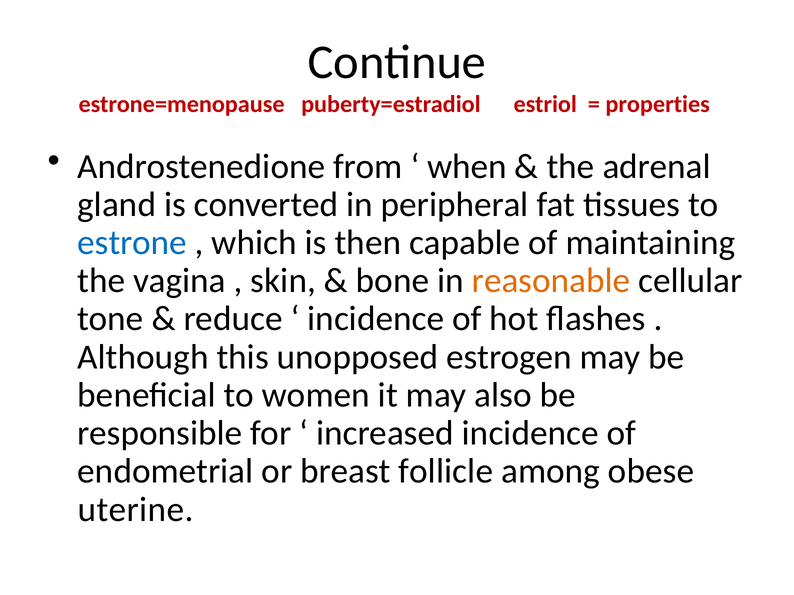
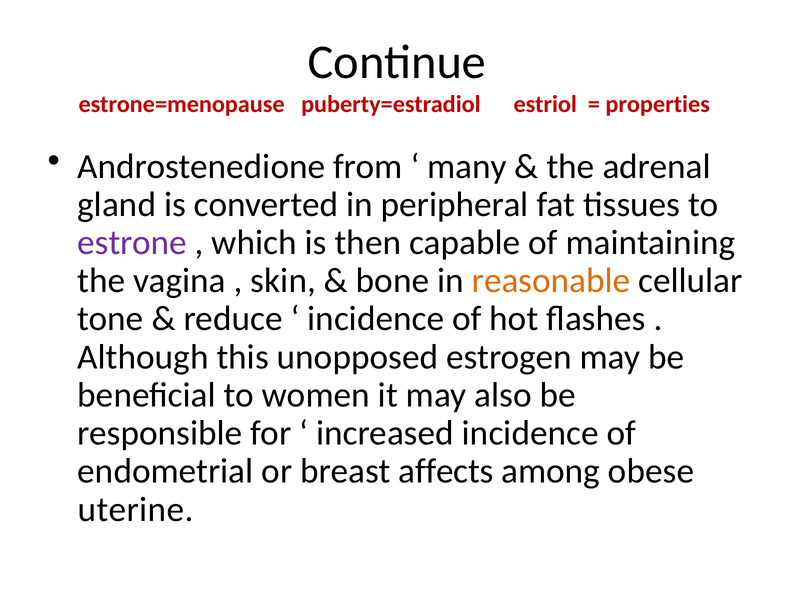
when: when -> many (467, 167)
estrone colour: blue -> purple (132, 243)
follicle: follicle -> affects (446, 472)
